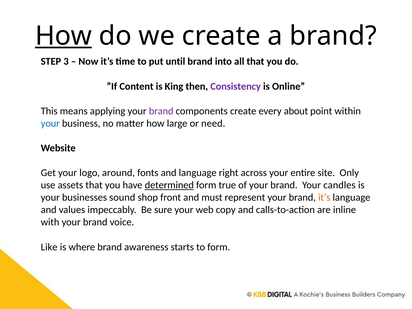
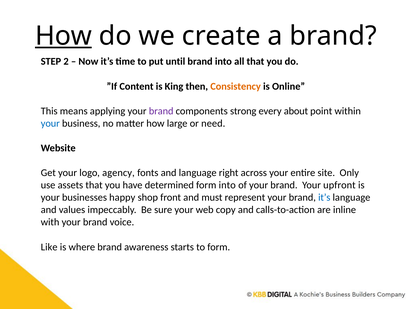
3: 3 -> 2 (66, 62)
Consistency colour: purple -> orange (236, 86)
components create: create -> strong (243, 111)
around: around -> agency (118, 173)
determined underline: present -> none (169, 185)
form true: true -> into (227, 185)
candles: candles -> upfront (339, 185)
sound: sound -> happy (122, 198)
it’s colour: orange -> blue (324, 198)
